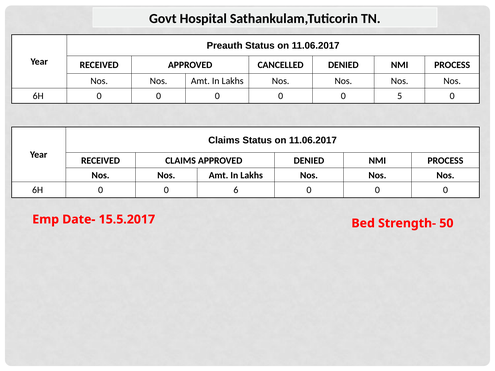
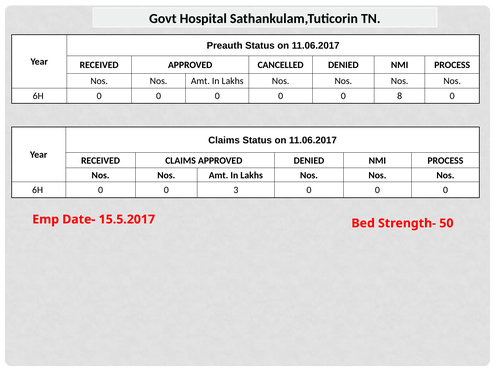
5: 5 -> 8 (400, 96)
6: 6 -> 3 (236, 190)
